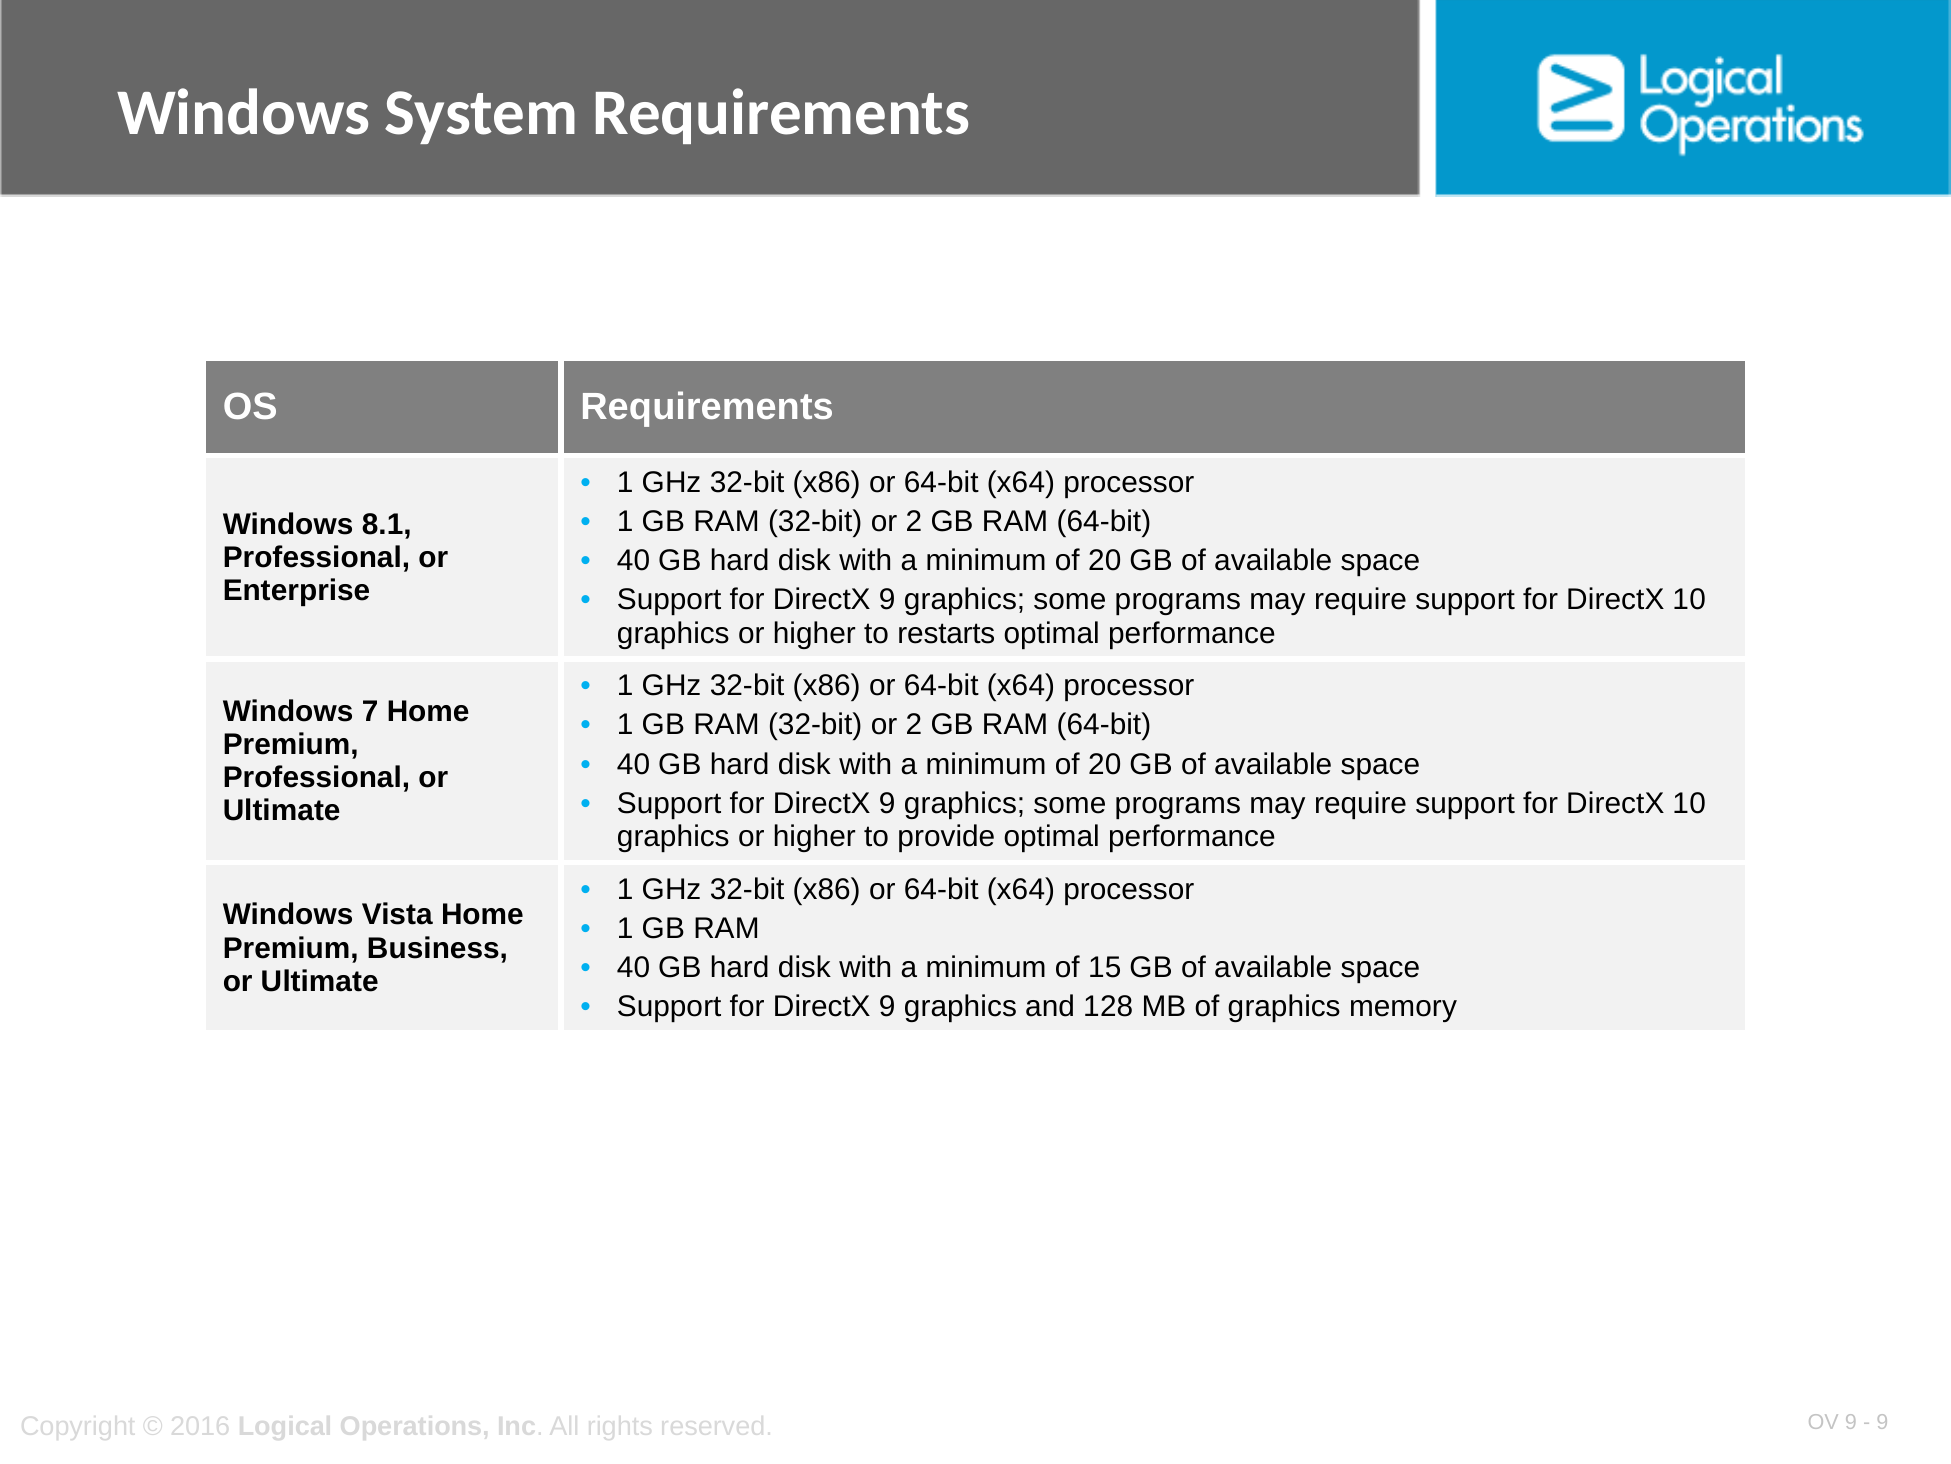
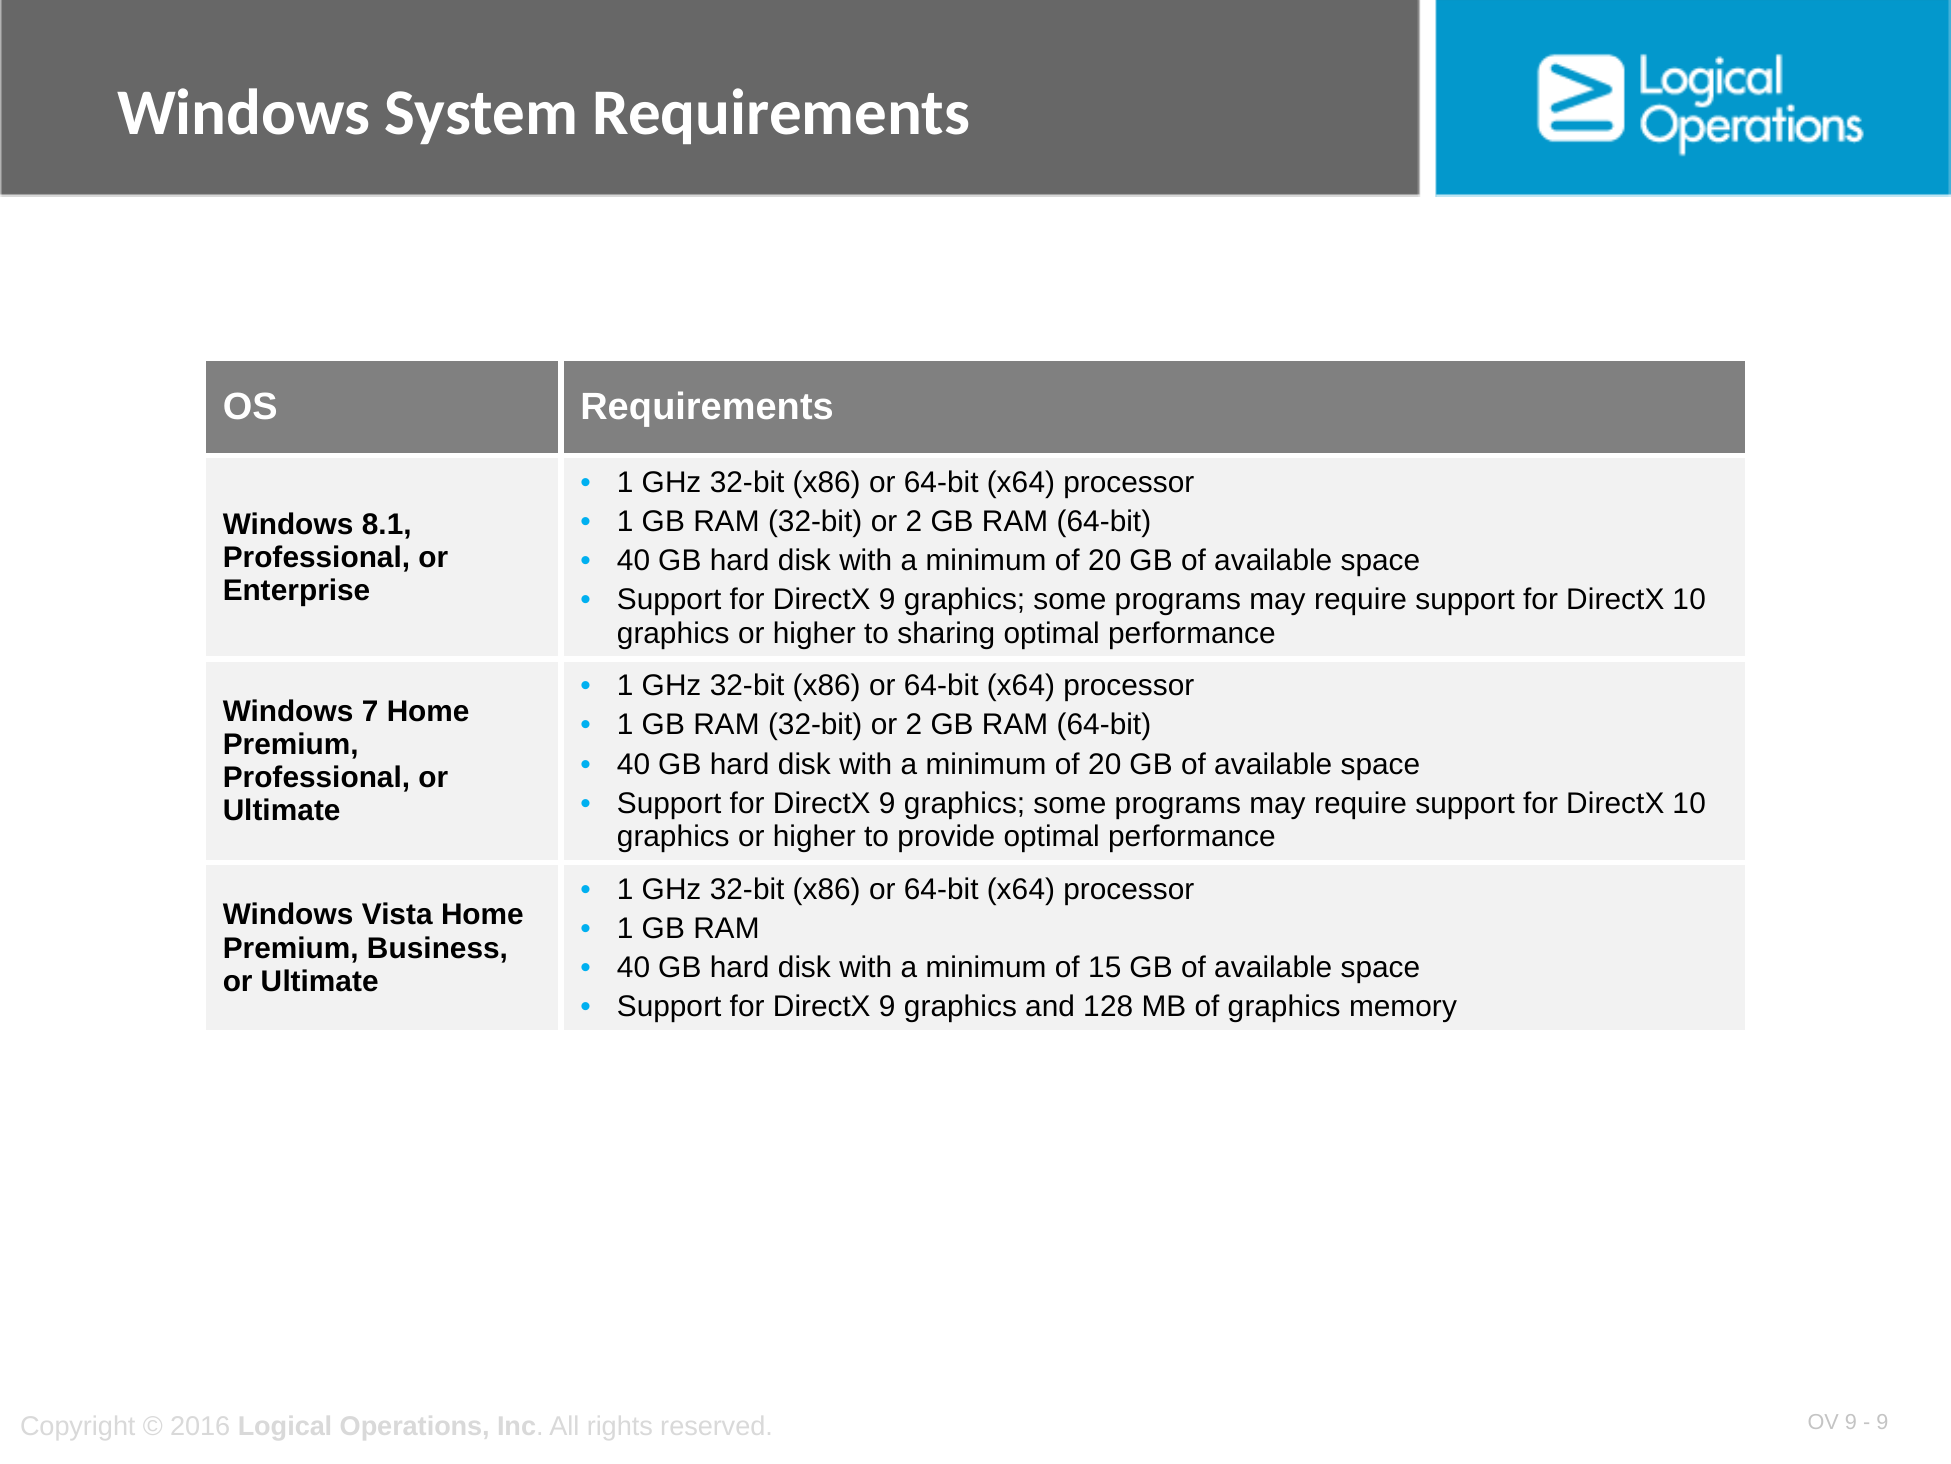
restarts: restarts -> sharing (946, 633)
